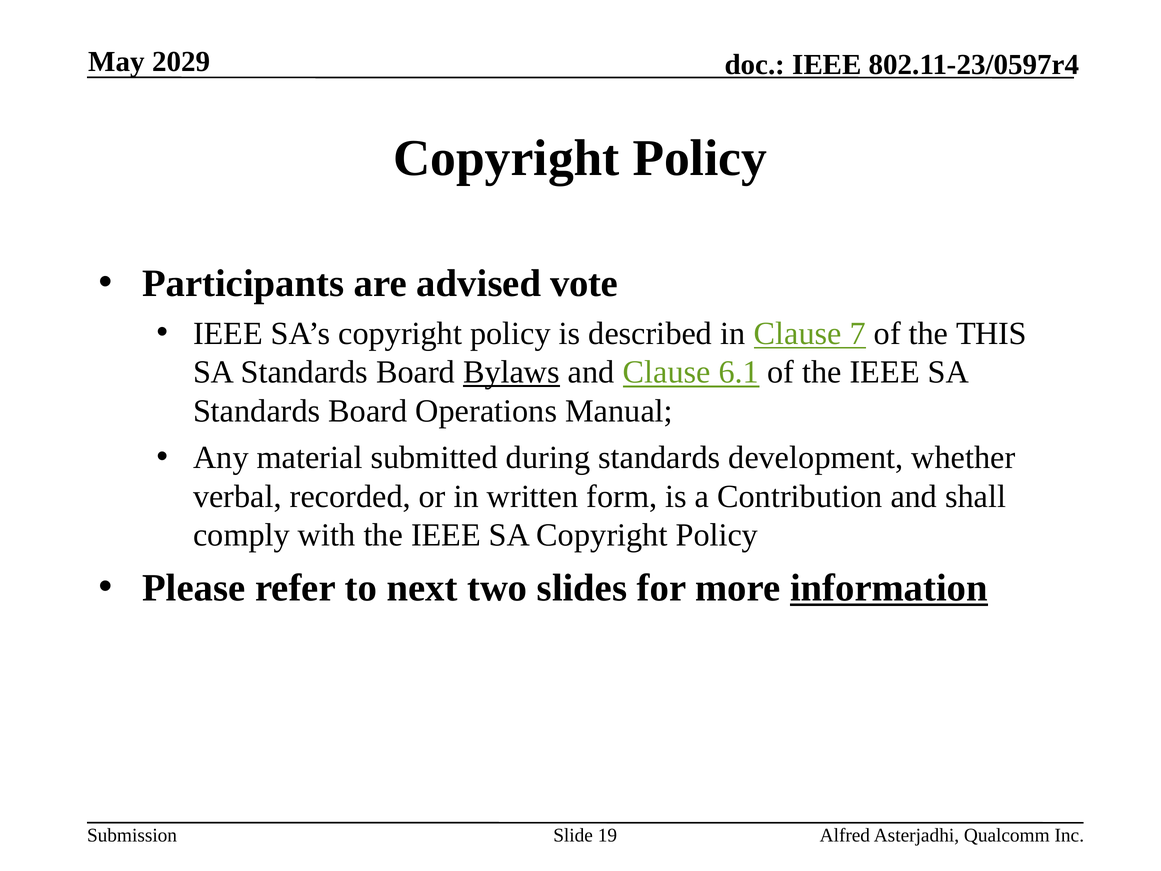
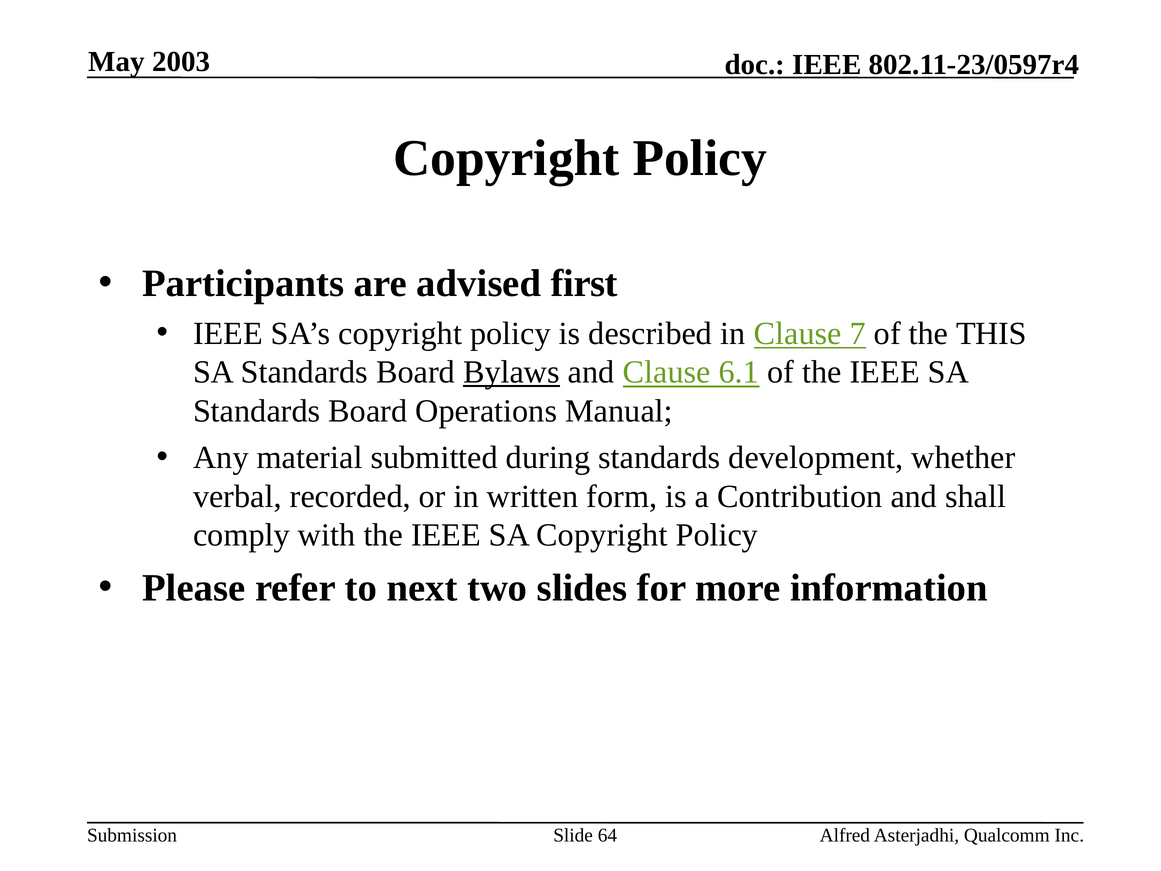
2029: 2029 -> 2003 (181, 62)
vote: vote -> first (584, 283)
information underline: present -> none (889, 588)
19: 19 -> 64 (607, 835)
